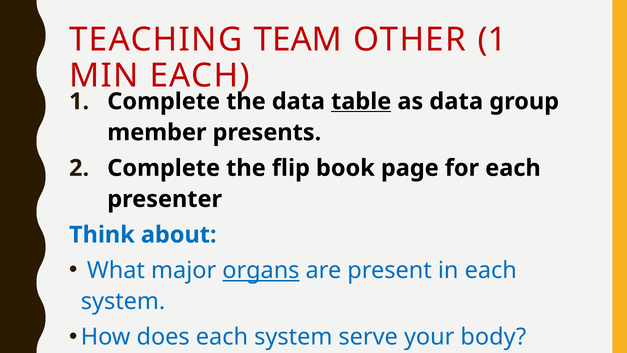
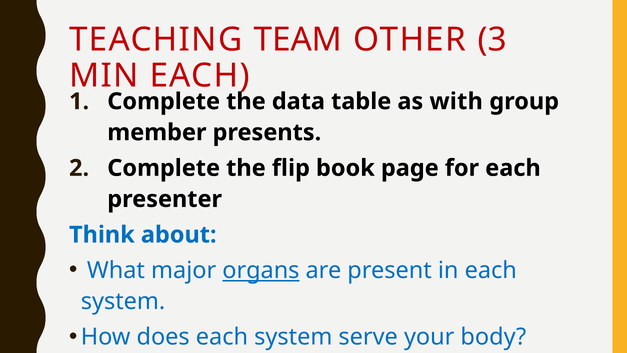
OTHER 1: 1 -> 3 (492, 40)
table underline: present -> none (361, 101)
as data: data -> with (456, 101)
